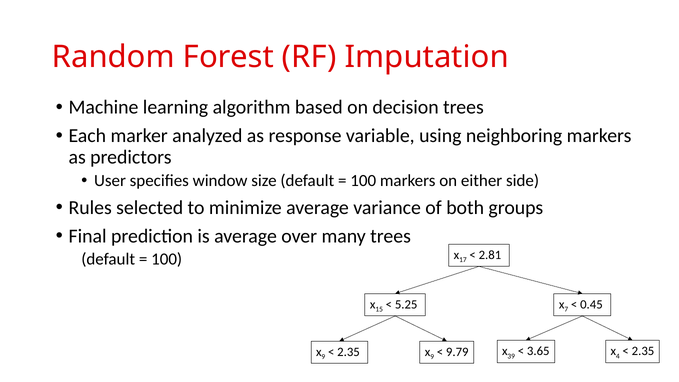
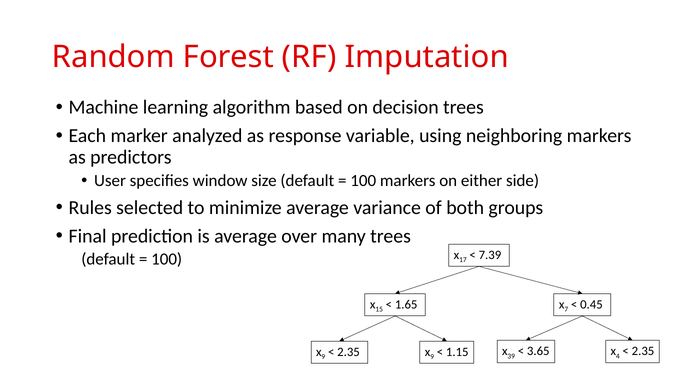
2.81: 2.81 -> 7.39 (490, 255)
5.25: 5.25 -> 1.65 (406, 305)
9.79: 9.79 -> 1.15 (457, 352)
